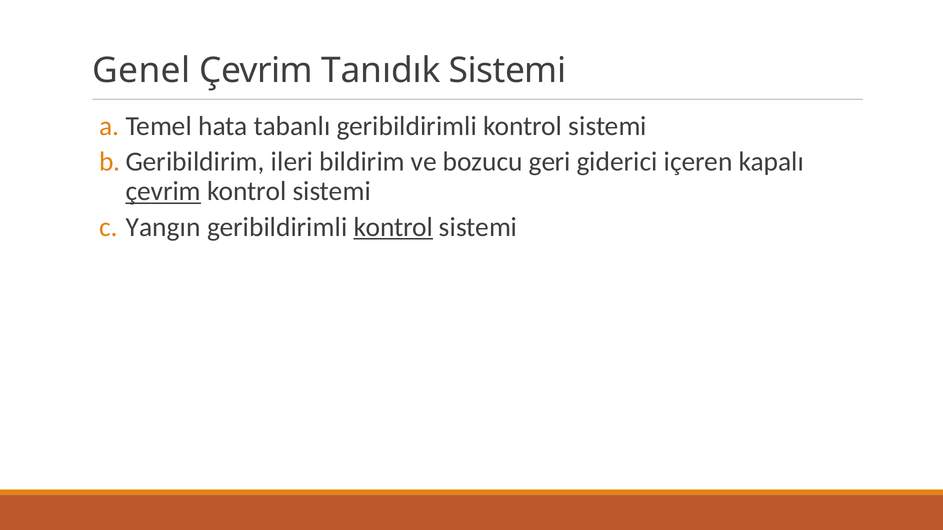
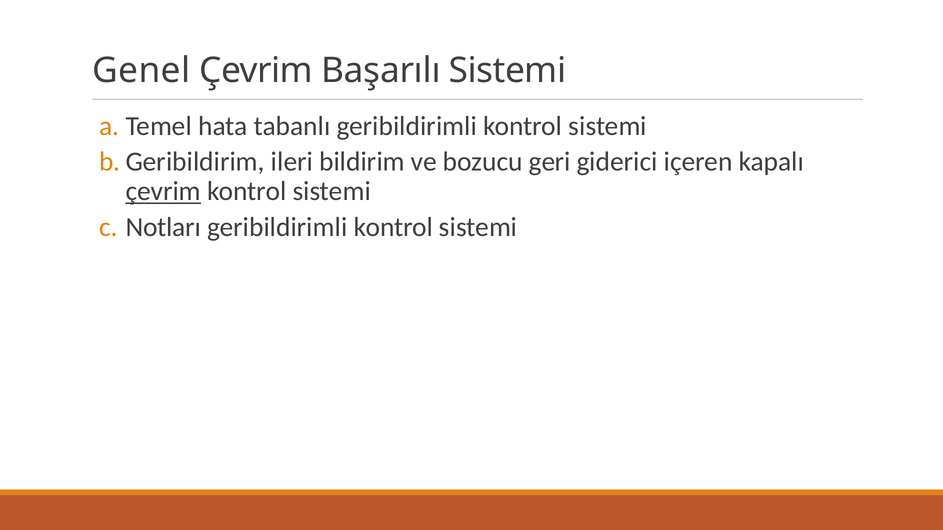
Tanıdık: Tanıdık -> Başarılı (381, 70)
Yangın: Yangın -> Notları (163, 227)
kontrol underline: present -> none (393, 227)
